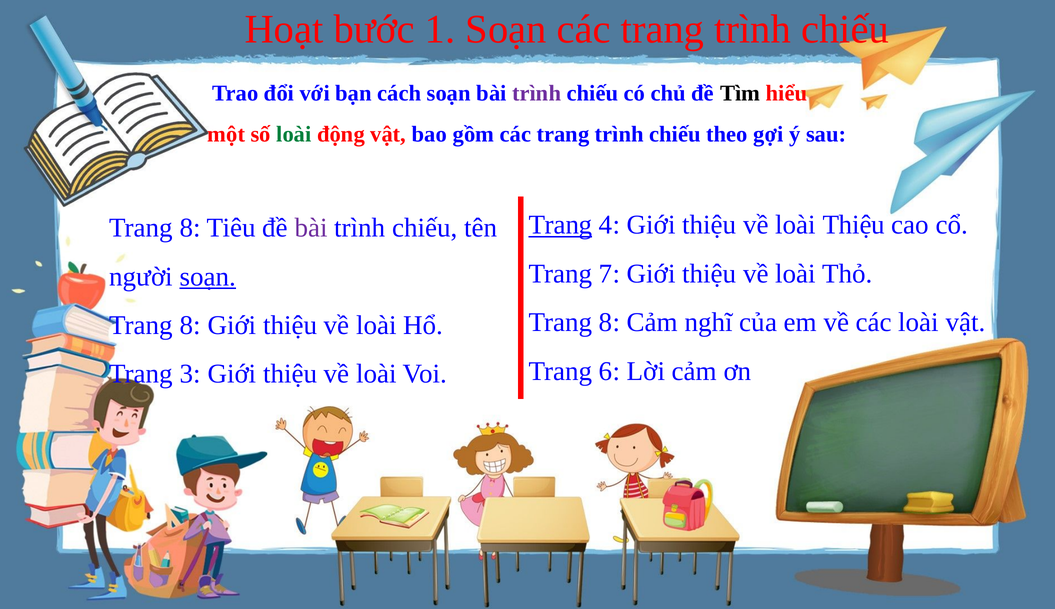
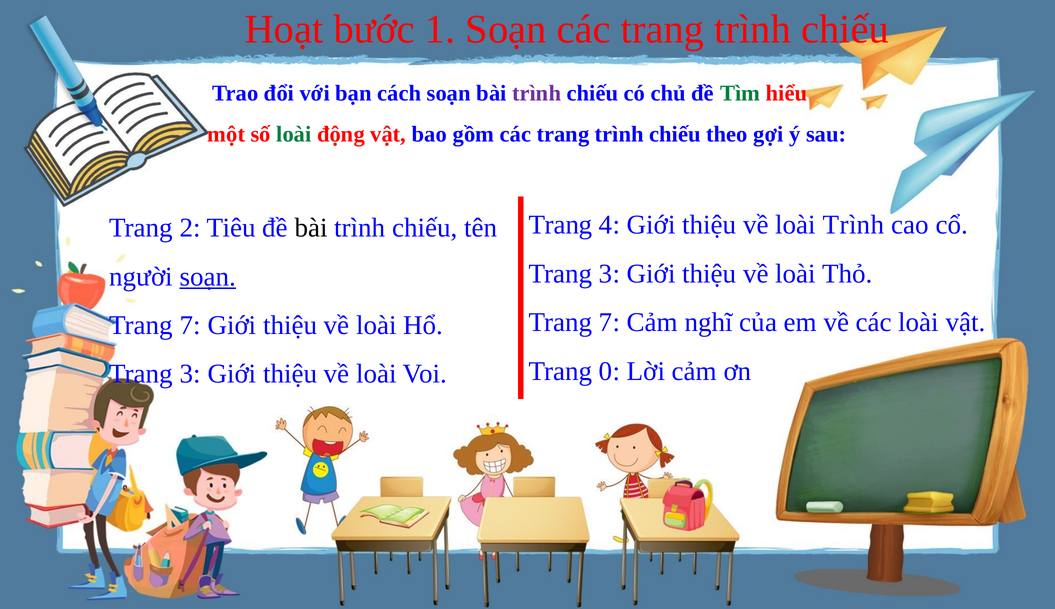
Tìm colour: black -> green (740, 93)
Trang underline: present -> none (561, 225)
loài Thiệu: Thiệu -> Trình (854, 225)
8: 8 -> 2 (190, 228)
bài colour: purple -> black (311, 228)
7: 7 -> 3 (610, 274)
8: 8 -> 7 (610, 322)
8: 8 -> 7 (190, 325)
6: 6 -> 0 (610, 371)
